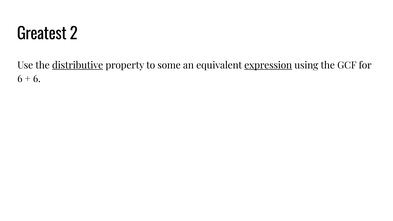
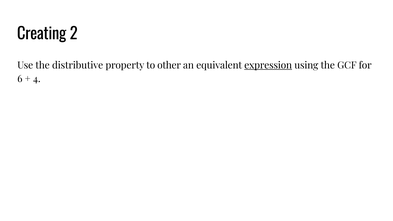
Greatest: Greatest -> Creating (42, 34)
distributive underline: present -> none (78, 65)
some: some -> other (169, 65)
6: 6 -> 4 (37, 79)
